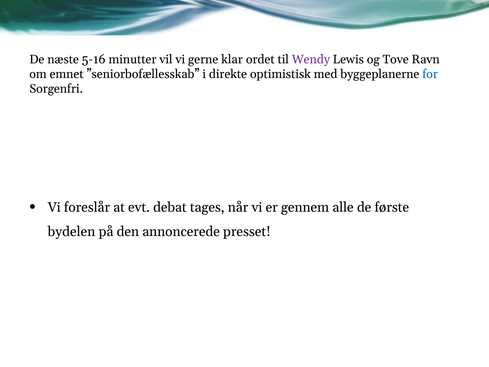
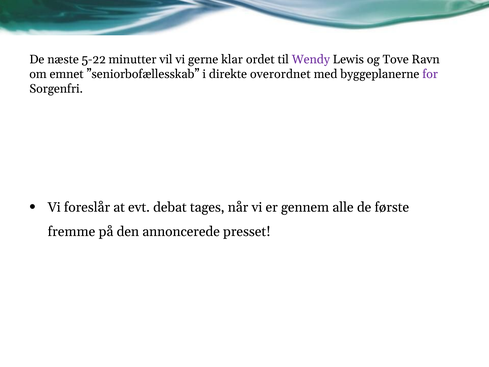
5-16: 5-16 -> 5-22 (94, 60)
optimistisk: optimistisk -> overordnet (280, 74)
for colour: blue -> purple (430, 74)
bydelen: bydelen -> fremme (71, 232)
